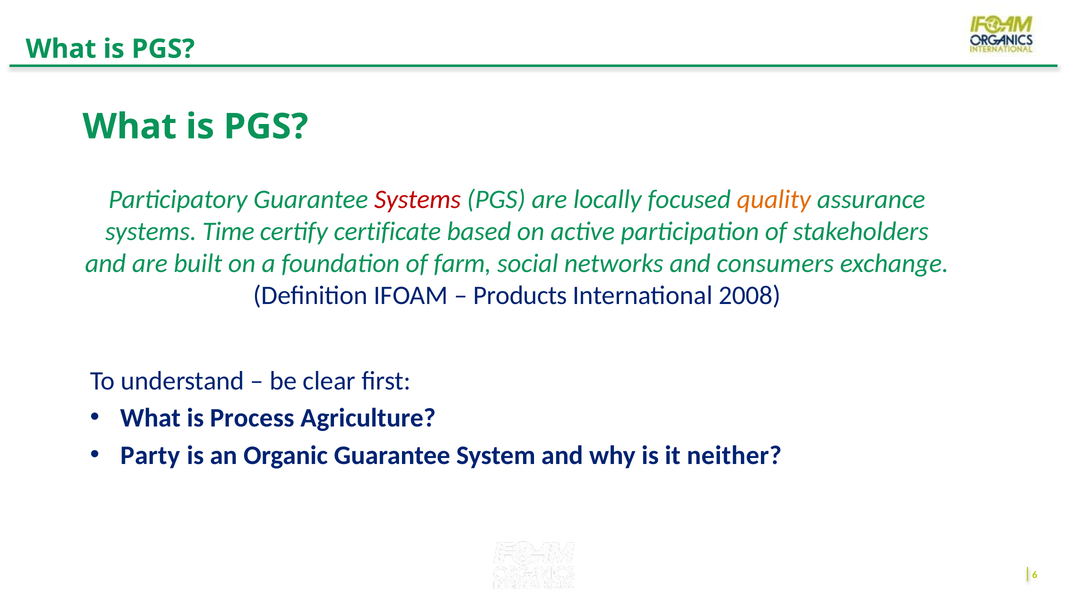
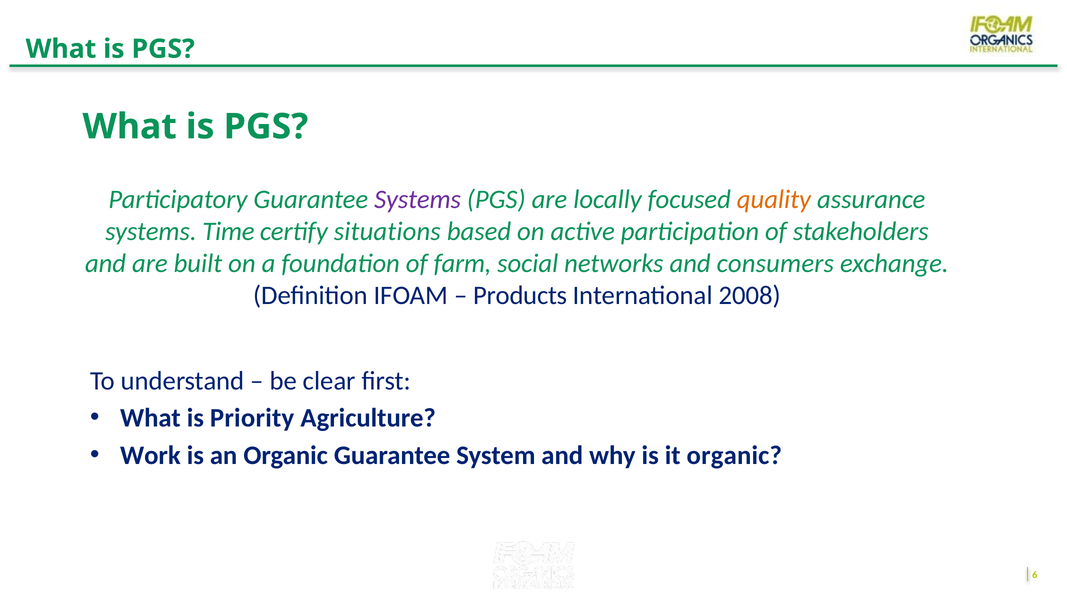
Systems colour: red -> purple (418, 200)
certificate: certificate -> situations (387, 232)
Process: Process -> Priority (252, 418)
Party: Party -> Work (150, 455)
it neither: neither -> organic (734, 455)
